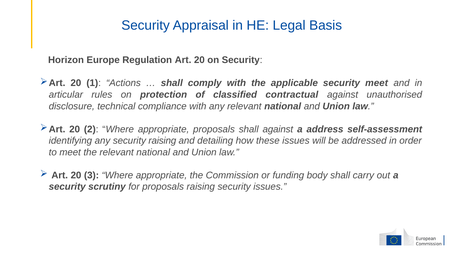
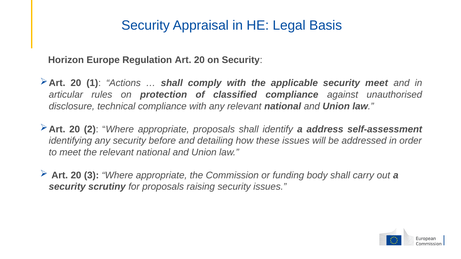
classified contractual: contractual -> compliance (292, 95)
shall against: against -> identify (278, 129)
security raising: raising -> before (162, 141)
